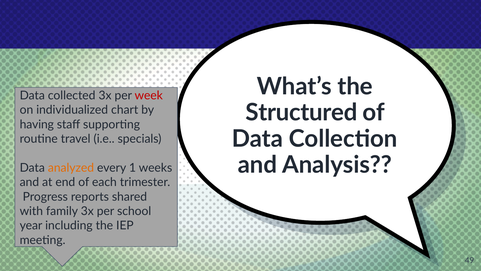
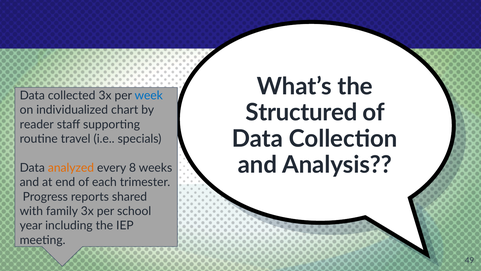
week colour: red -> blue (149, 95)
having: having -> reader (37, 124)
1: 1 -> 8 (133, 168)
